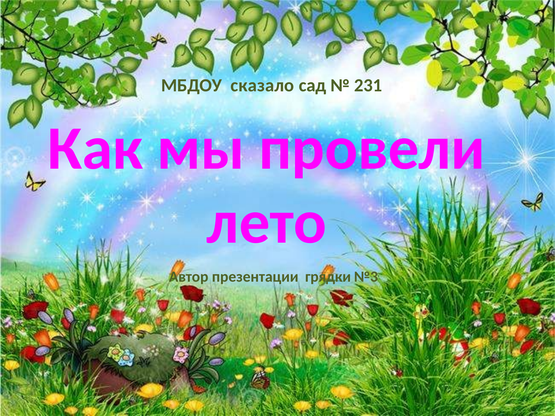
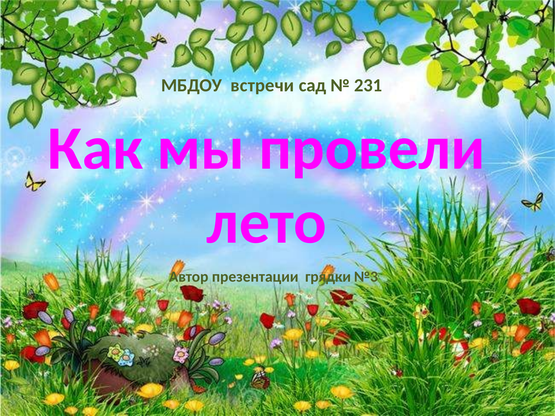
сказало: сказало -> встречи (262, 86)
